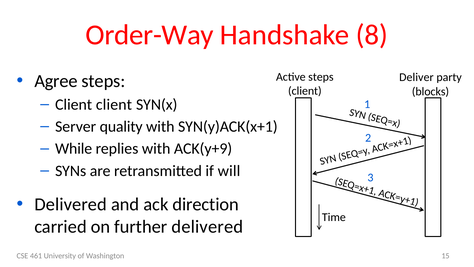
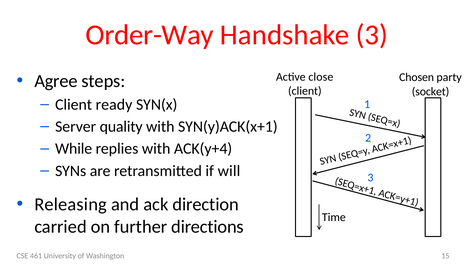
Handshake 8: 8 -> 3 (372, 35)
Active steps: steps -> close (321, 77)
Deliver: Deliver -> Chosen (417, 77)
blocks: blocks -> socket (431, 91)
Client client: client -> ready (114, 104)
ACK(y+9: ACK(y+9 -> ACK(y+4 (203, 149)
Delivered: Delivered -> Releasing (71, 204)
further delivered: delivered -> directions (208, 226)
